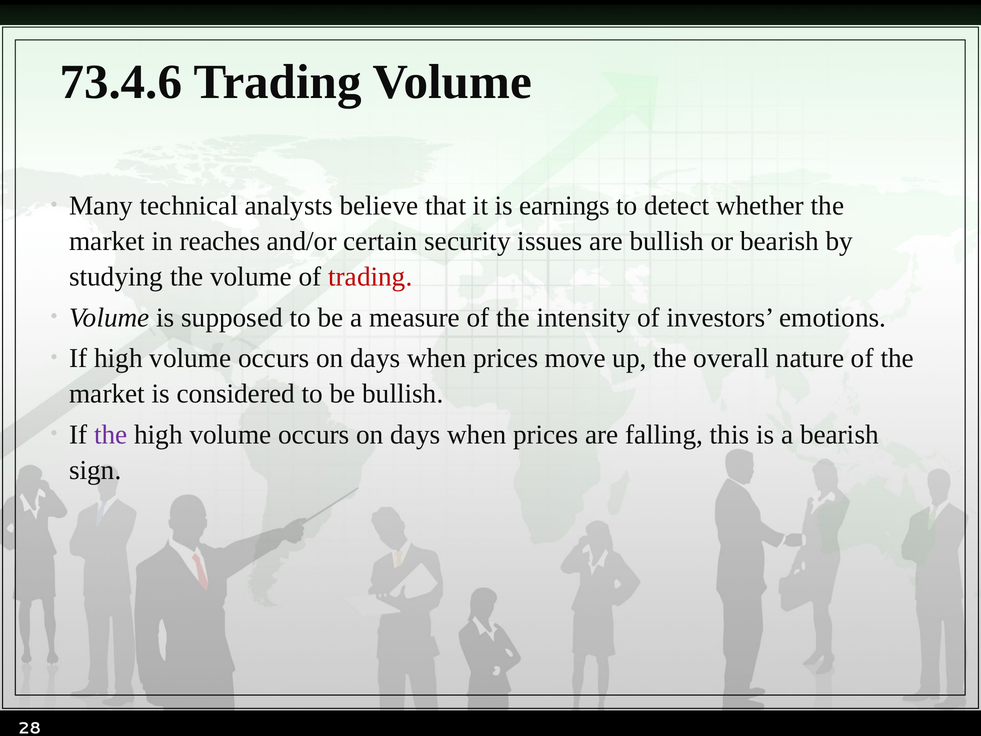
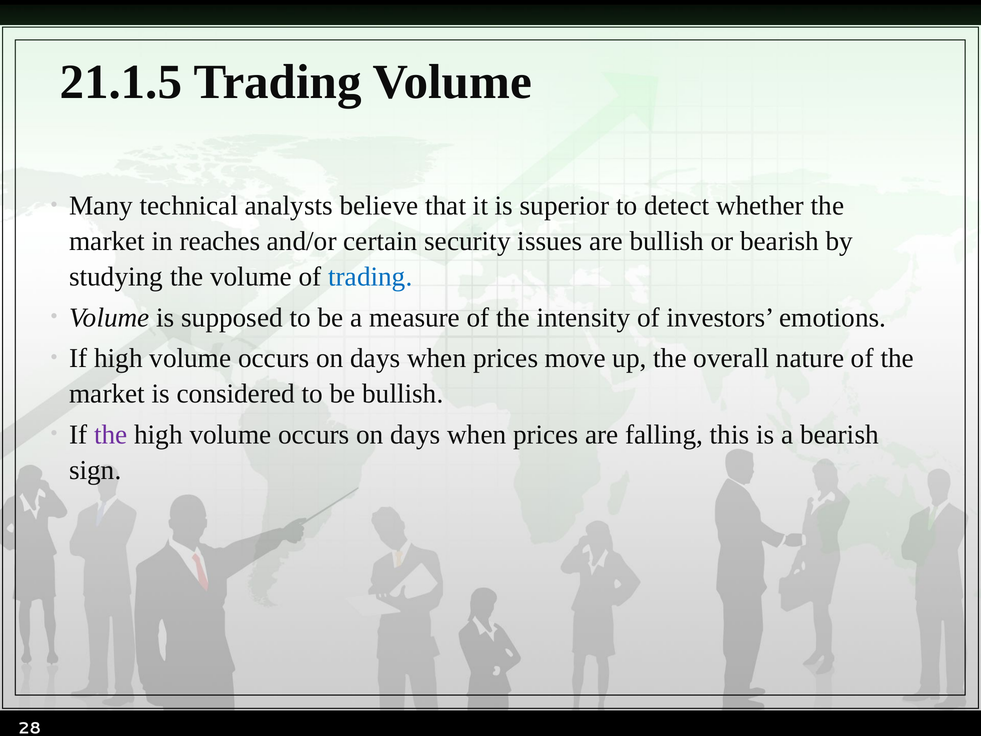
73.4.6: 73.4.6 -> 21.1.5 (121, 82)
earnings: earnings -> superior (565, 206)
trading colour: red -> blue (370, 277)
